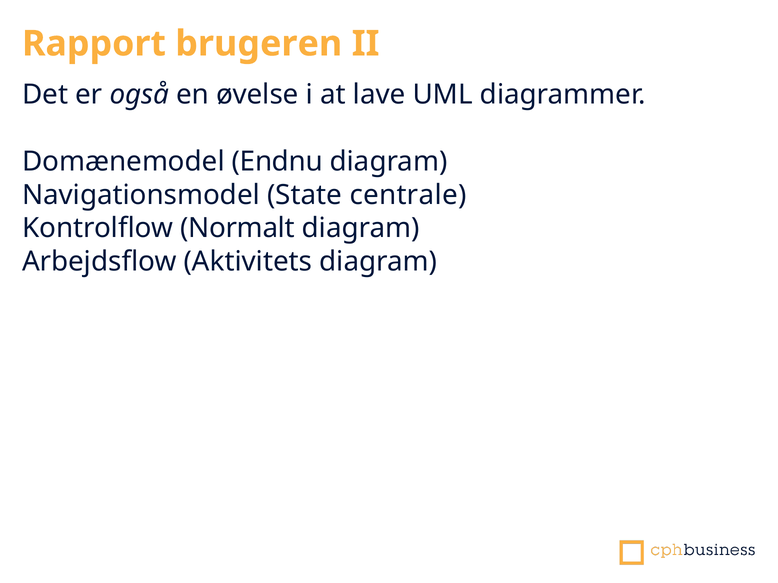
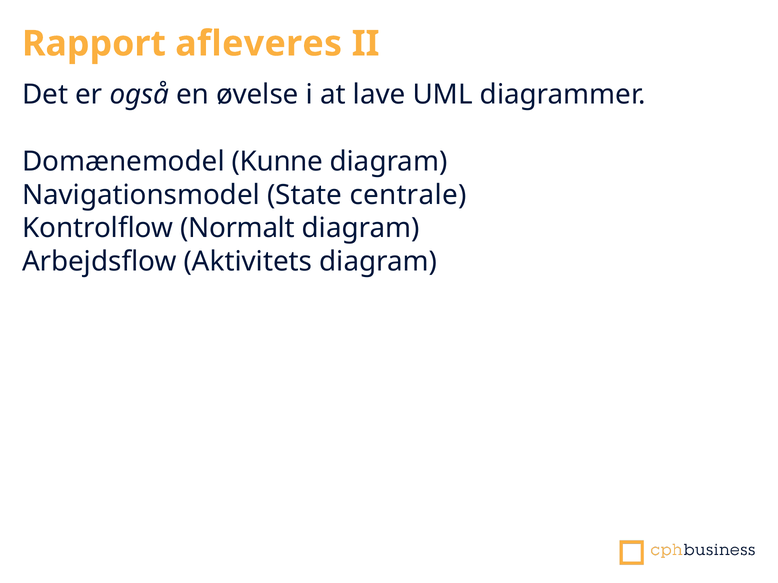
brugeren: brugeren -> afleveres (259, 44)
Endnu: Endnu -> Kunne (277, 162)
